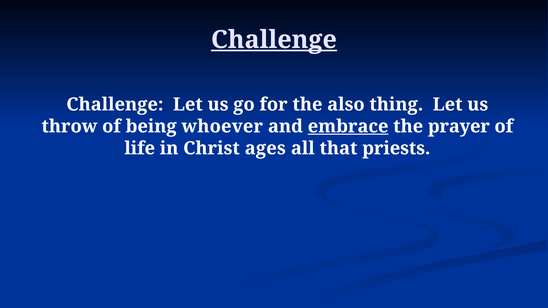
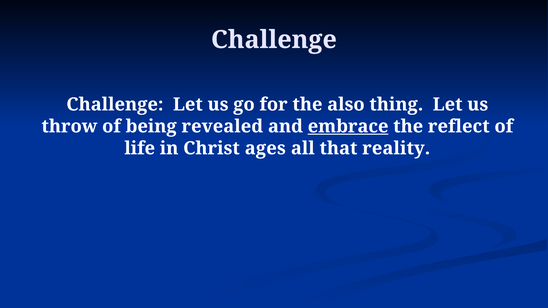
Challenge underline: present -> none (274, 40)
whoever: whoever -> revealed (222, 126)
prayer: prayer -> reflect (459, 126)
priests: priests -> reality (396, 148)
